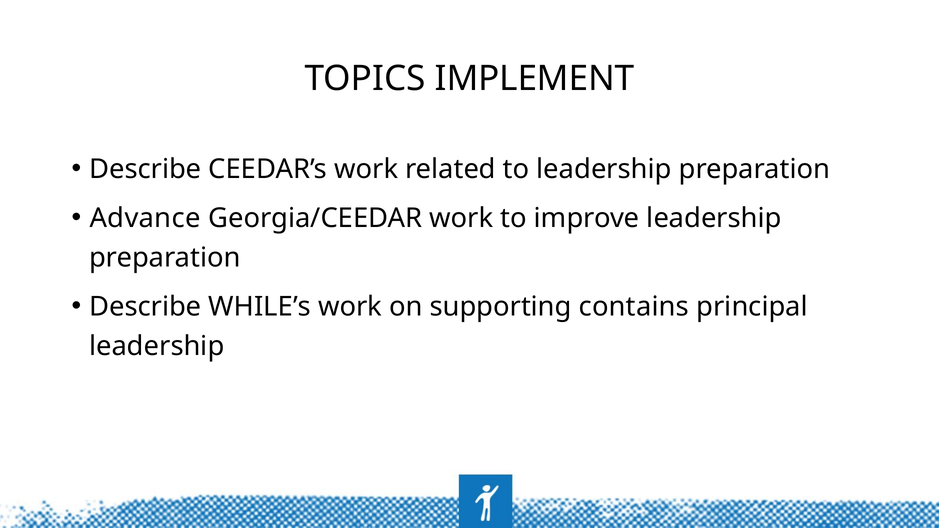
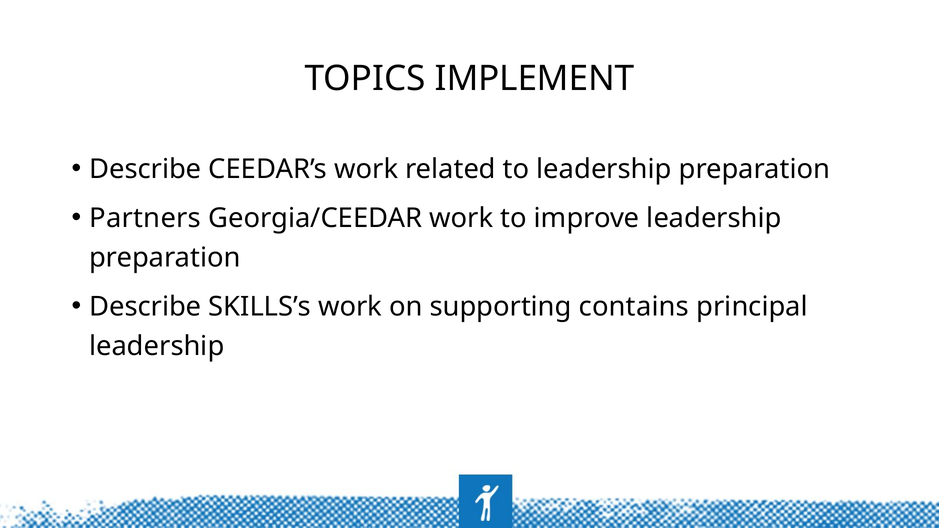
Advance: Advance -> Partners (145, 218)
WHILE’s: WHILE’s -> SKILLS’s (260, 307)
